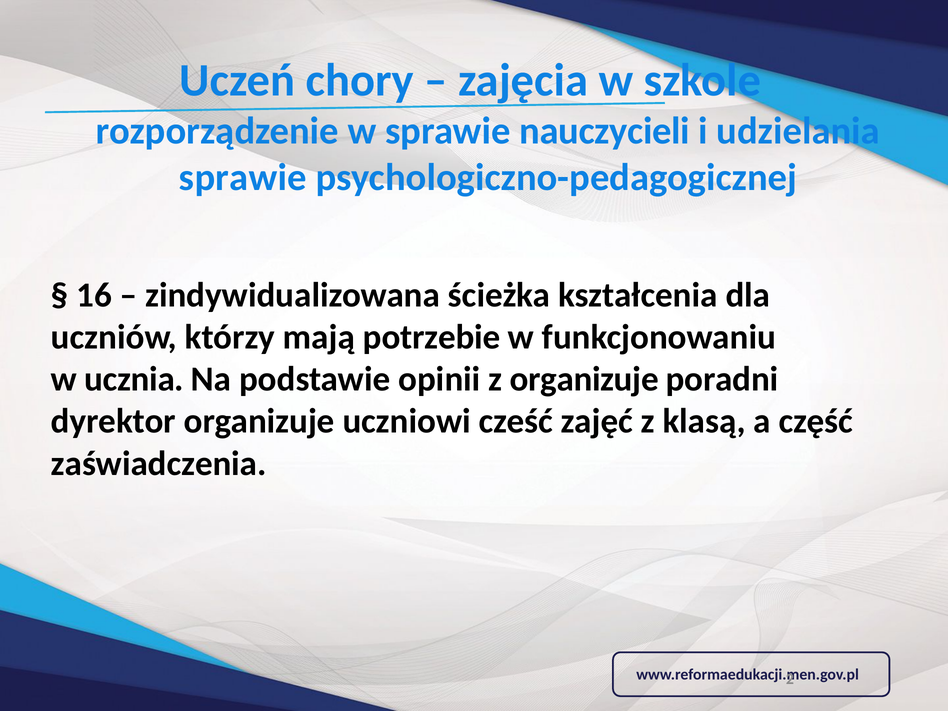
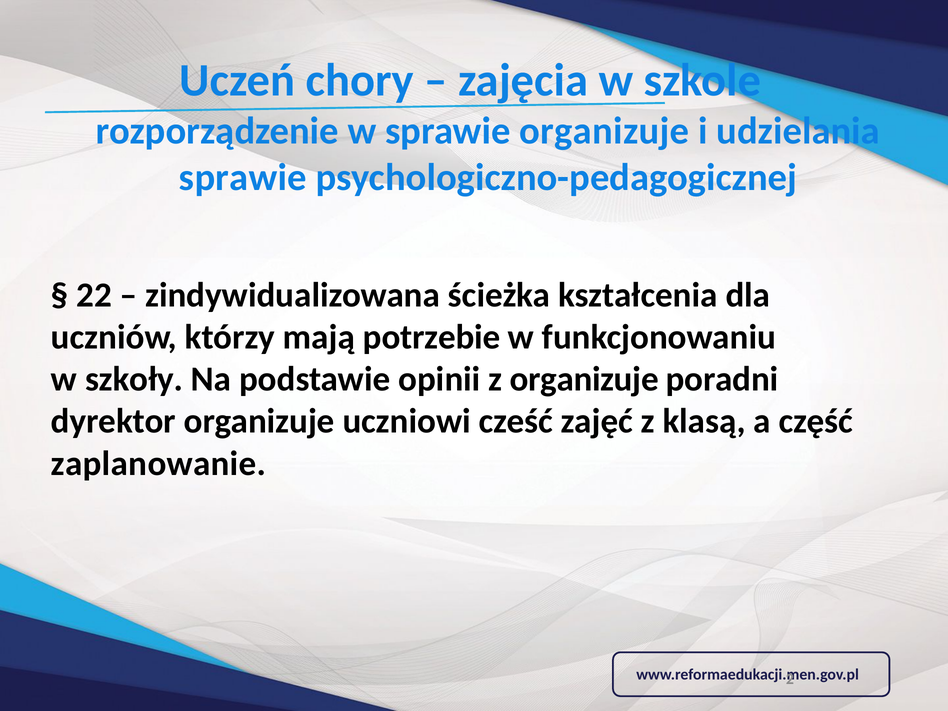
sprawie nauczycieli: nauczycieli -> organizuje (604, 131)
16: 16 -> 22 (94, 295)
ucznia: ucznia -> szkoły (134, 379)
zaświadczenia: zaświadczenia -> zaplanowanie (159, 463)
